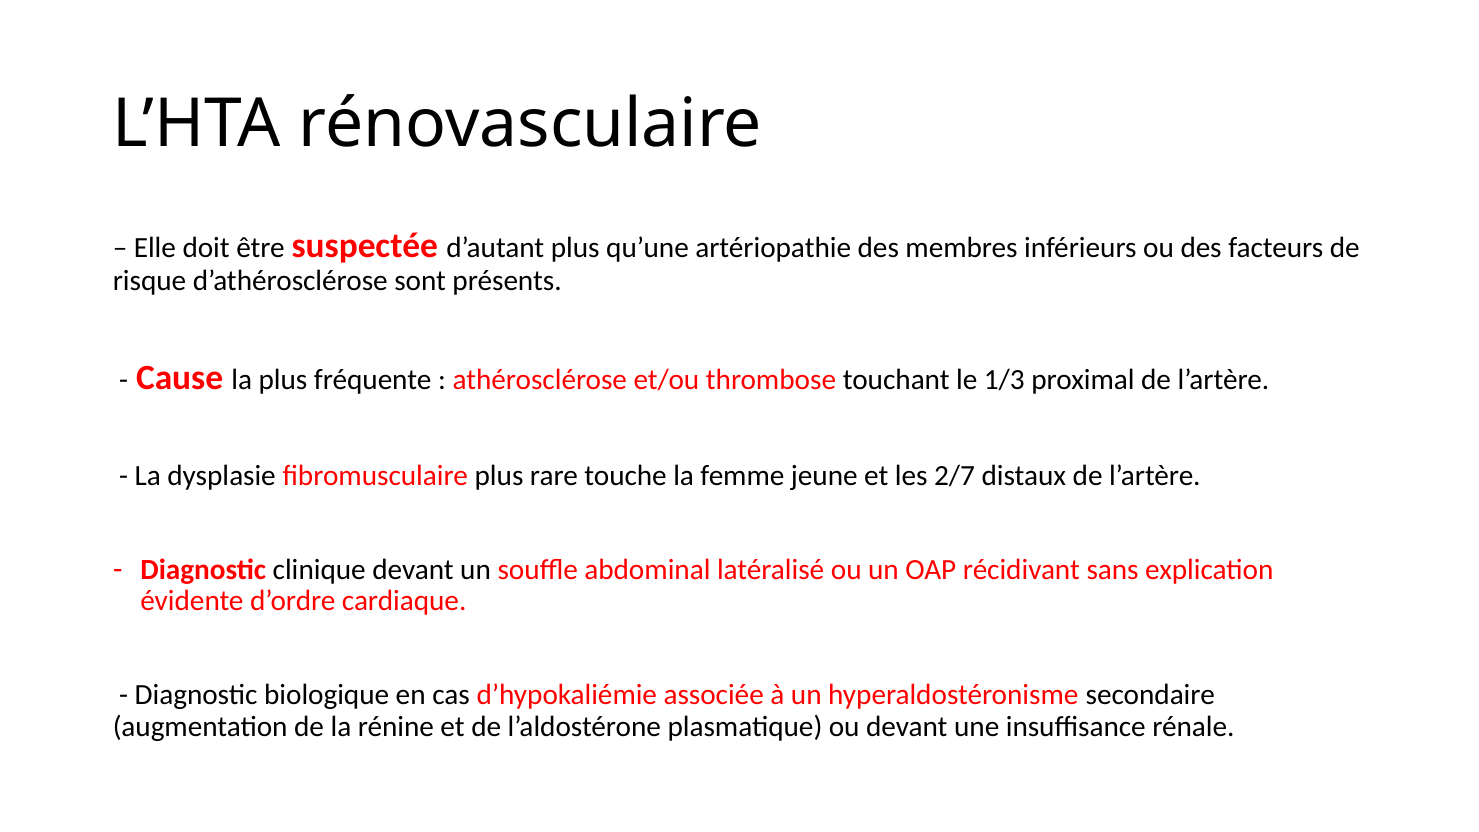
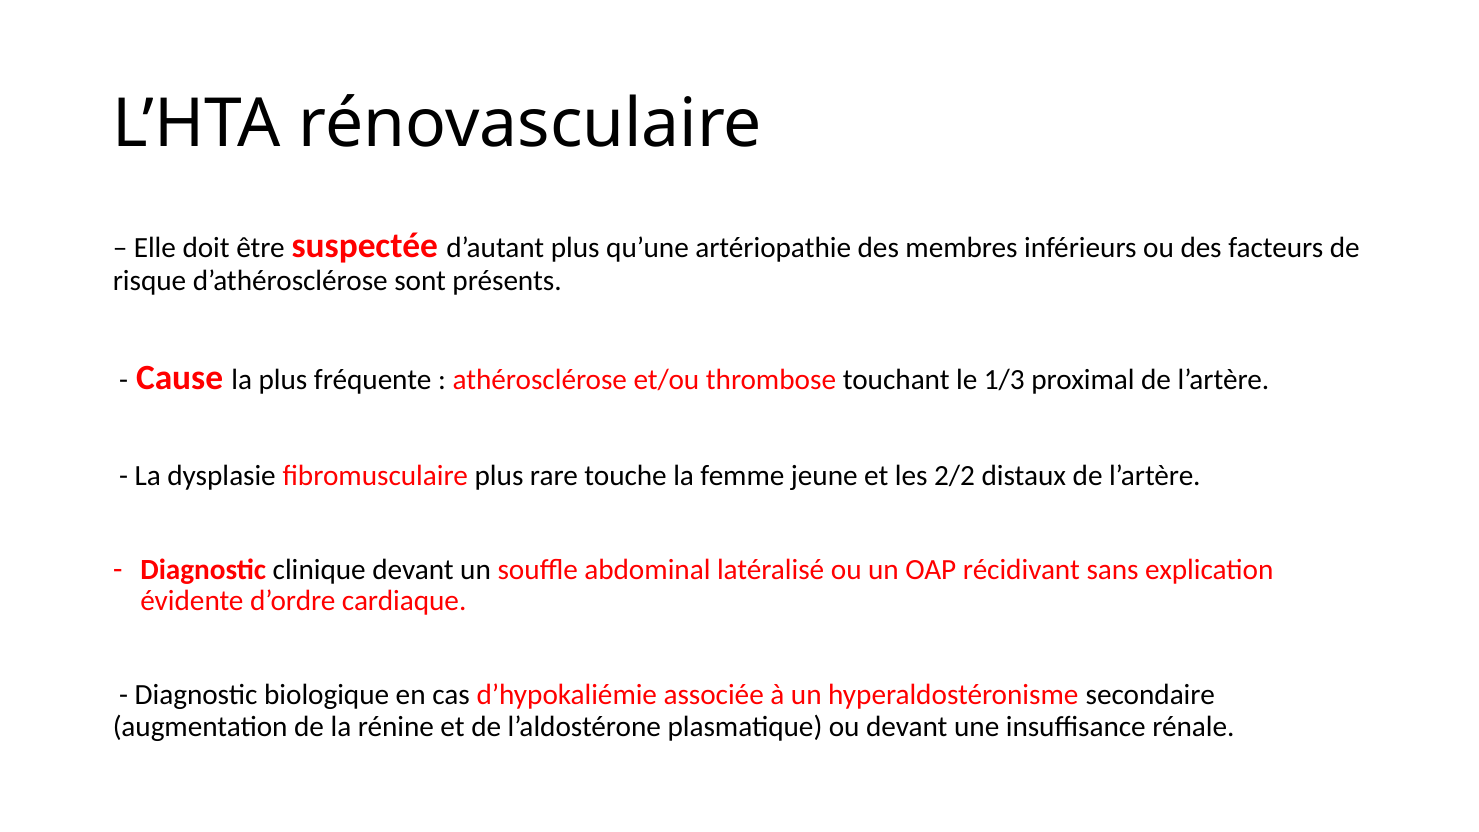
2/7: 2/7 -> 2/2 (955, 476)
